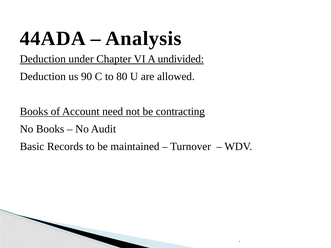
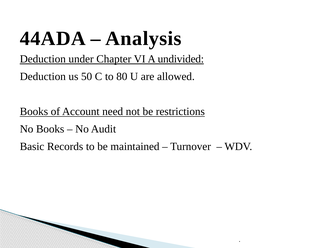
90: 90 -> 50 (87, 77)
contracting: contracting -> restrictions (180, 112)
